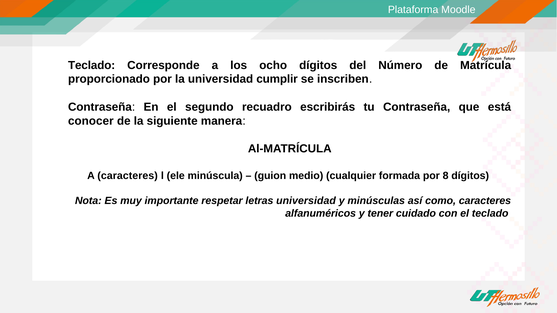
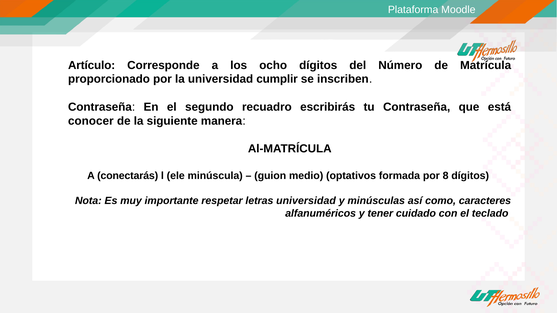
Teclado: Teclado -> Artículo (92, 65)
A caracteres: caracteres -> conectarás (128, 176)
cualquier: cualquier -> optativos (351, 176)
